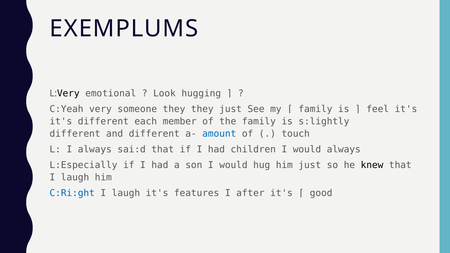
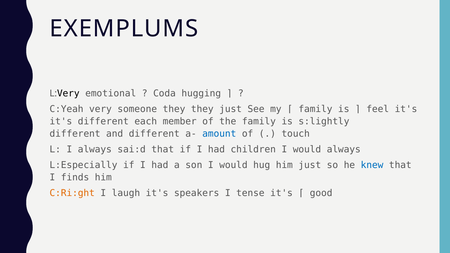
Look: Look -> Coda (164, 93)
knew colour: black -> blue (372, 165)
laugh: laugh -> finds (75, 178)
C:Ri:ght colour: blue -> orange (72, 193)
features: features -> speakers (197, 193)
after: after -> tense (250, 193)
